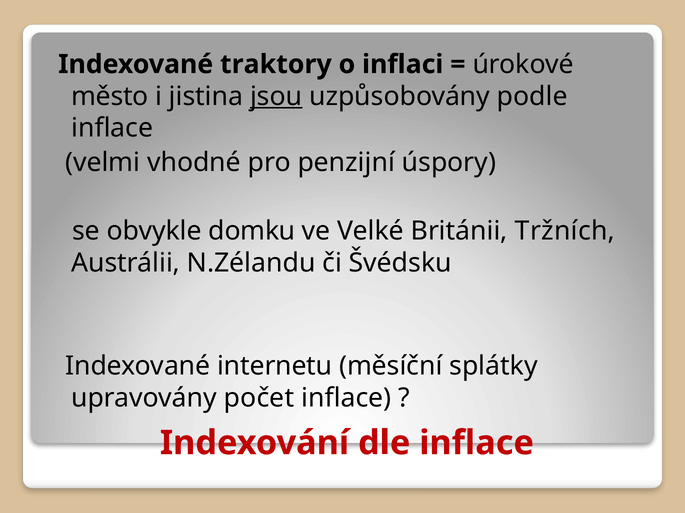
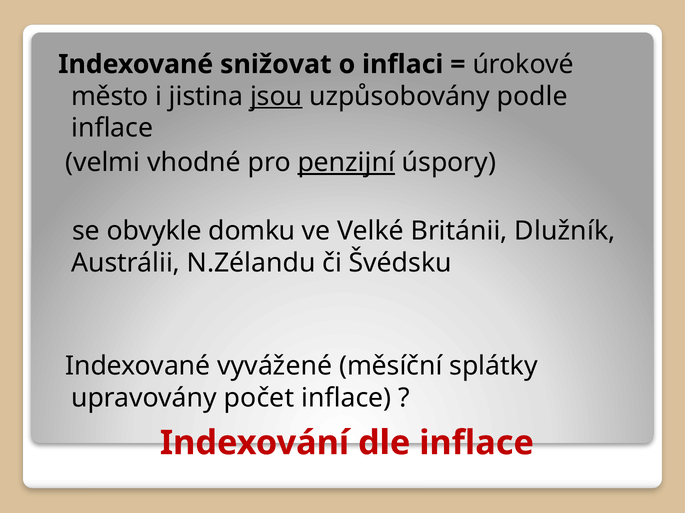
traktory: traktory -> snižovat (276, 64)
penzijní underline: none -> present (346, 163)
Tržních: Tržních -> Dlužník (565, 231)
internetu: internetu -> vyvážené (275, 367)
